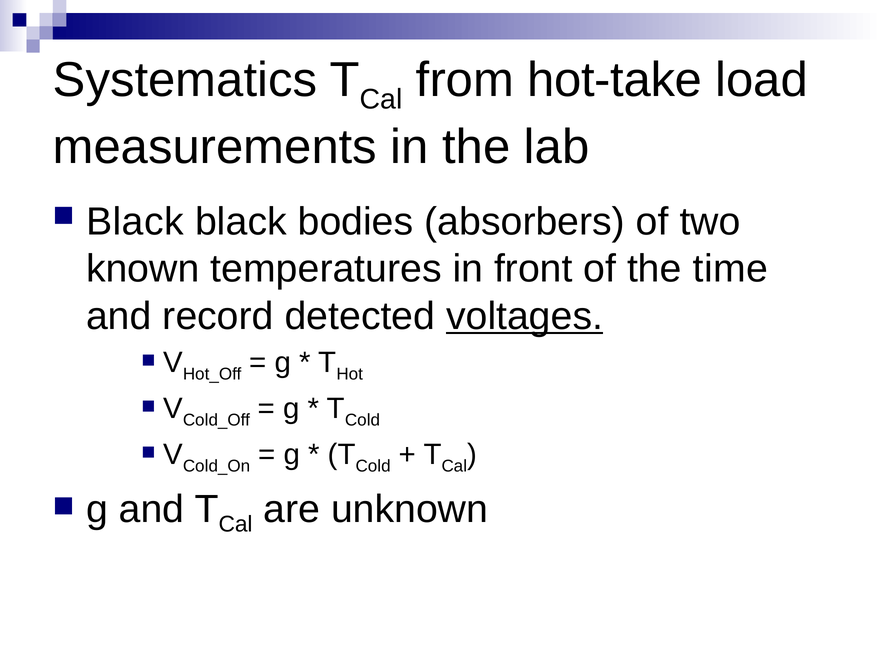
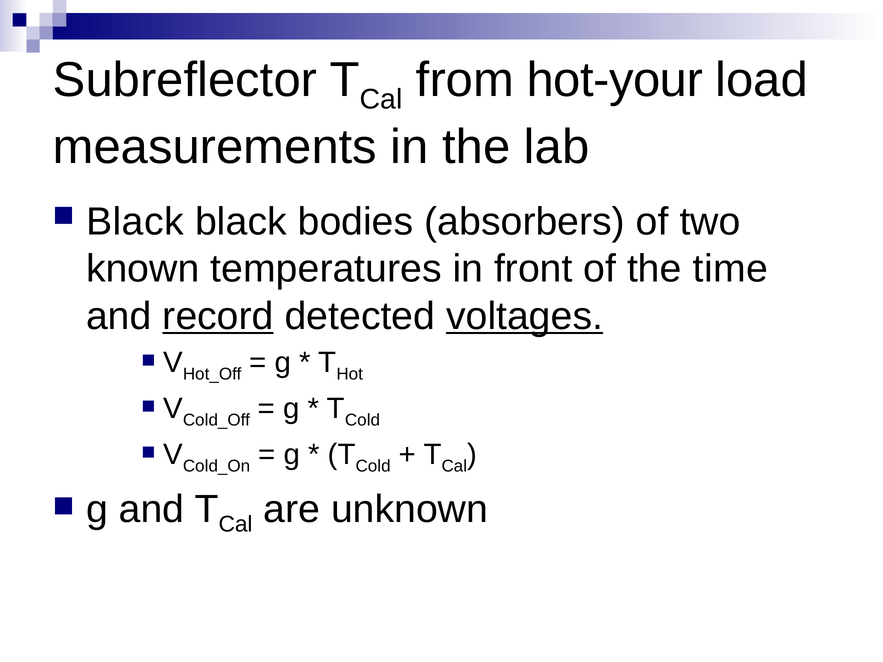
Systematics: Systematics -> Subreflector (185, 80)
hot-take: hot-take -> hot-your (615, 80)
record underline: none -> present (218, 316)
